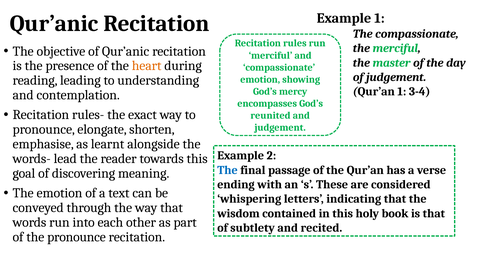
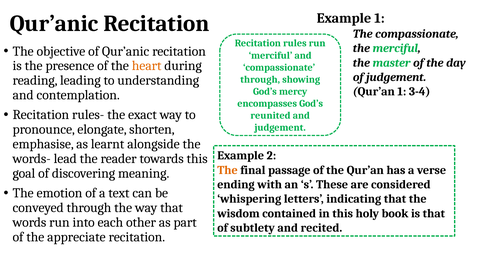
emotion: emotion -> through (260, 79)
The colour: blue -> orange (227, 170)
the pronounce: pronounce -> appreciate (76, 237)
